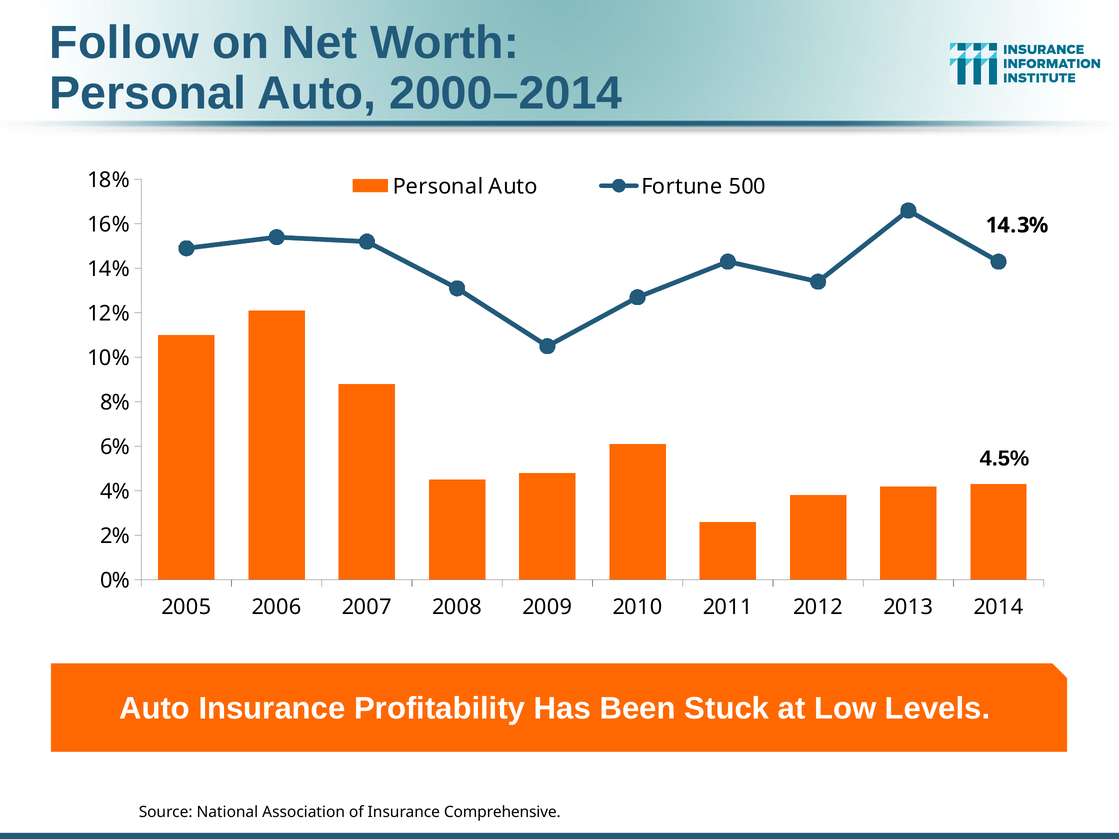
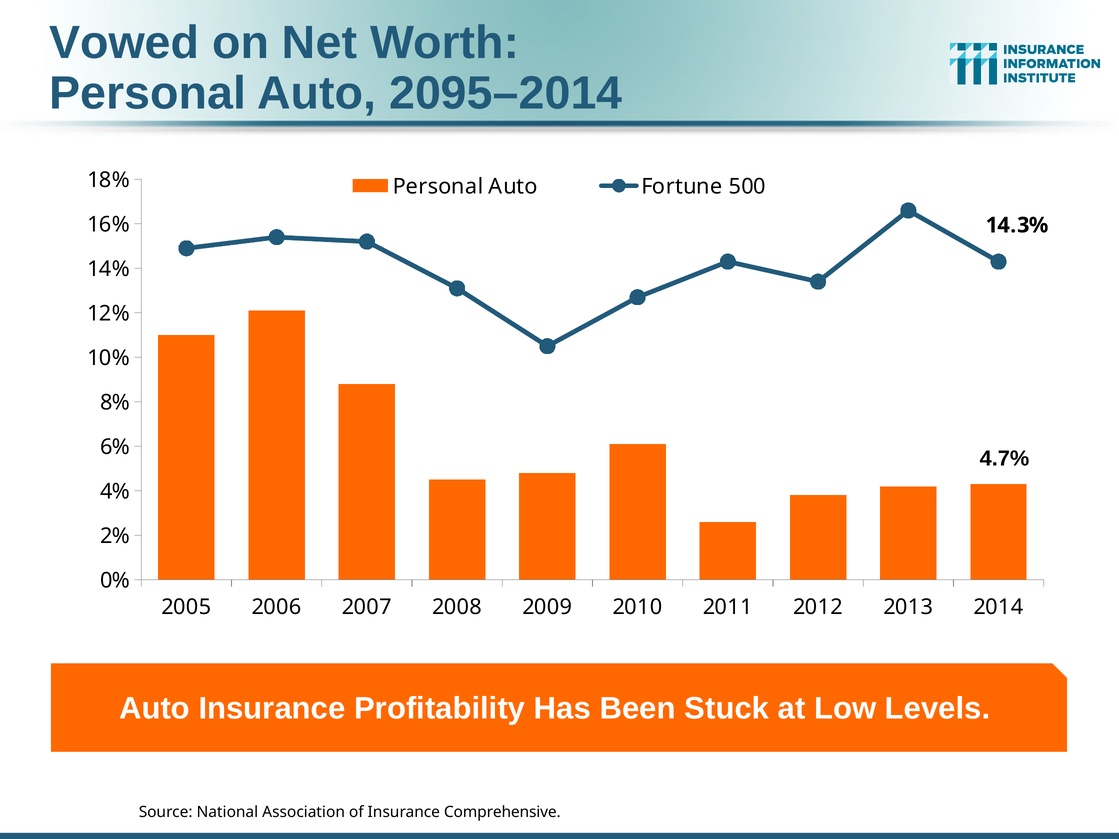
Follow: Follow -> Vowed (124, 43)
2000–2014: 2000–2014 -> 2095–2014 (506, 93)
4.5%: 4.5% -> 4.7% (1005, 459)
